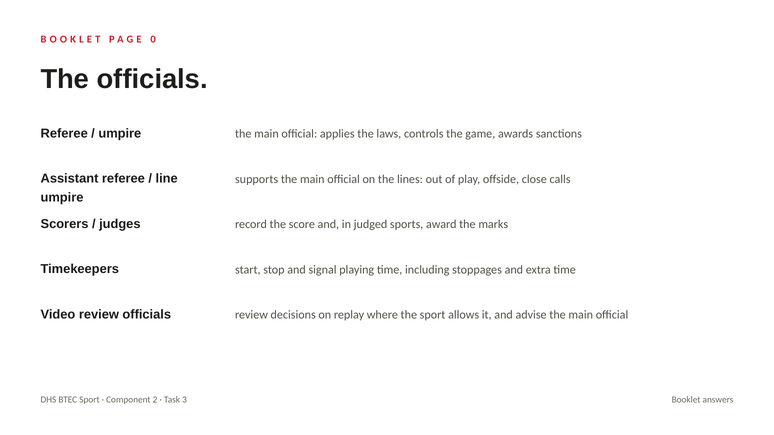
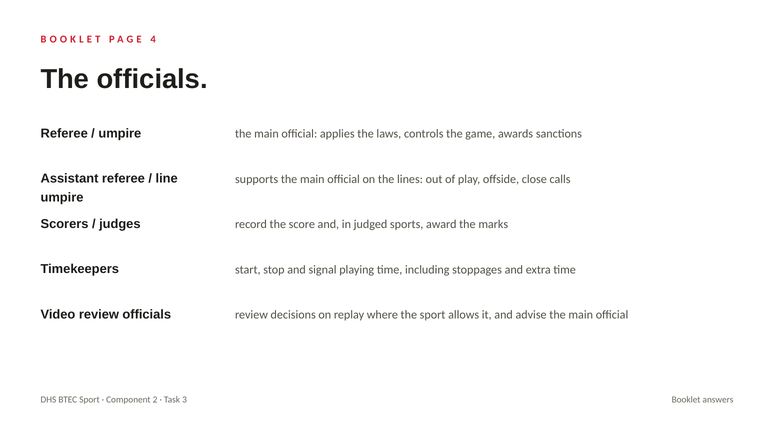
0: 0 -> 4 (153, 39)
